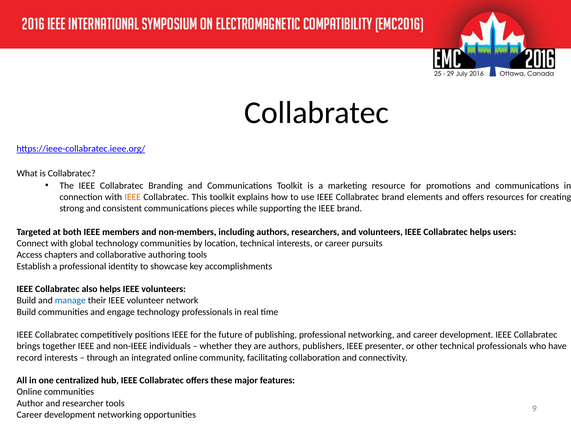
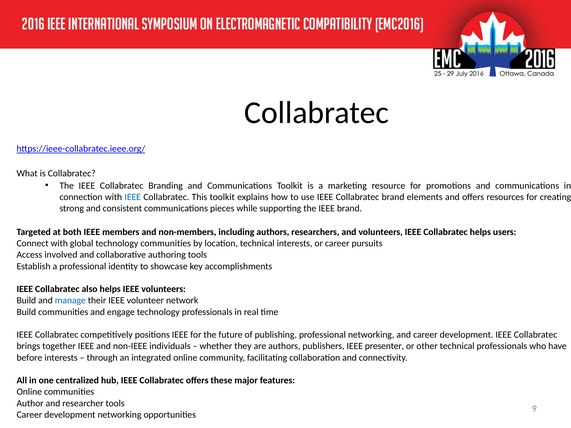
IEEE colour: orange -> blue (133, 197)
chapters: chapters -> involved (61, 255)
record: record -> before (29, 358)
